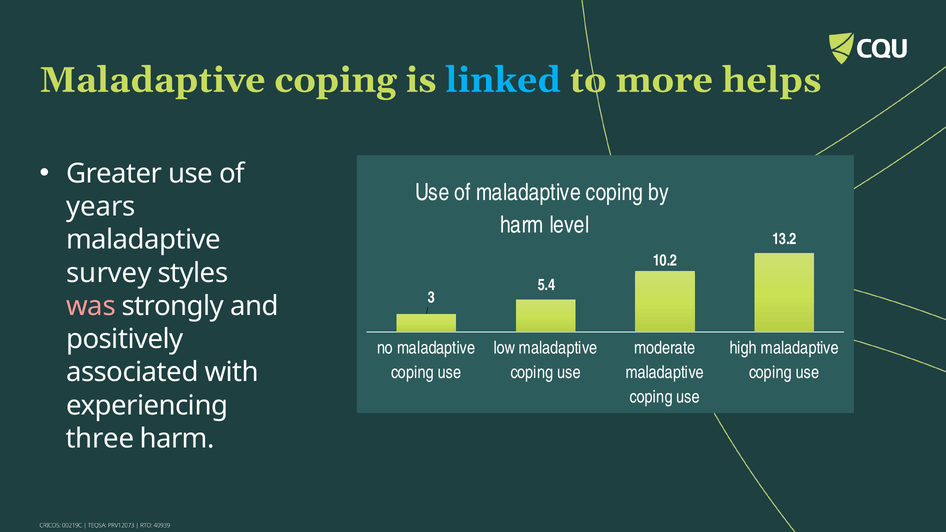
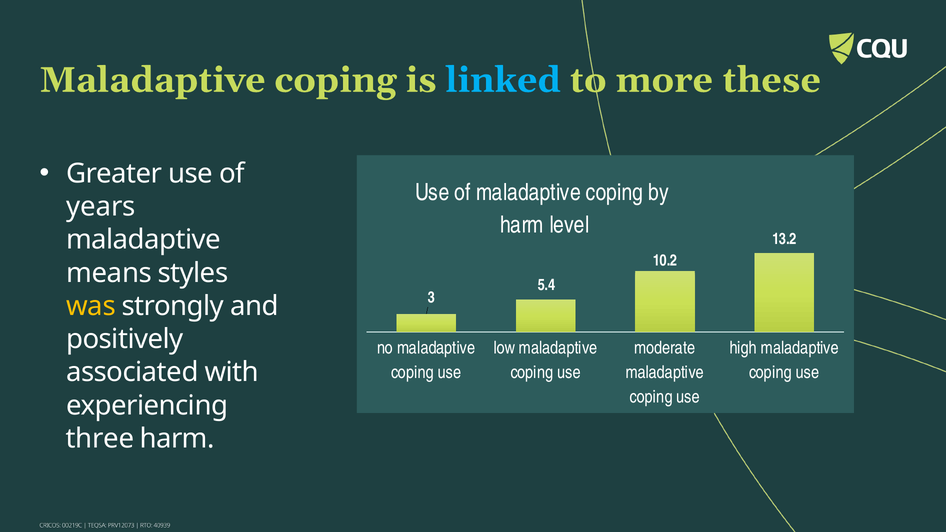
helps: helps -> these (772, 80)
survey: survey -> means (109, 273)
was colour: pink -> yellow (91, 306)
